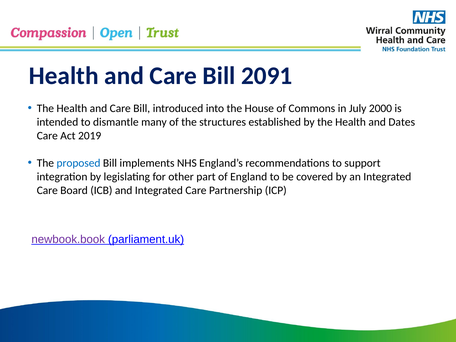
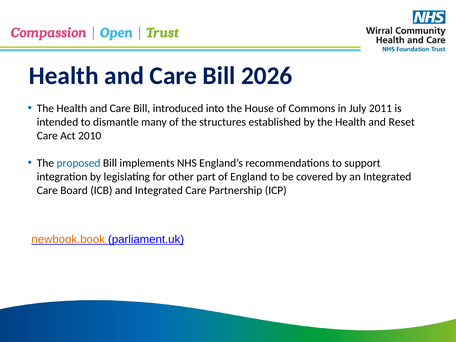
2091: 2091 -> 2026 (267, 76)
2000: 2000 -> 2011 (380, 108)
Dates: Dates -> Reset (402, 122)
2019: 2019 -> 2010 (90, 136)
newbook.book colour: purple -> orange (68, 239)
